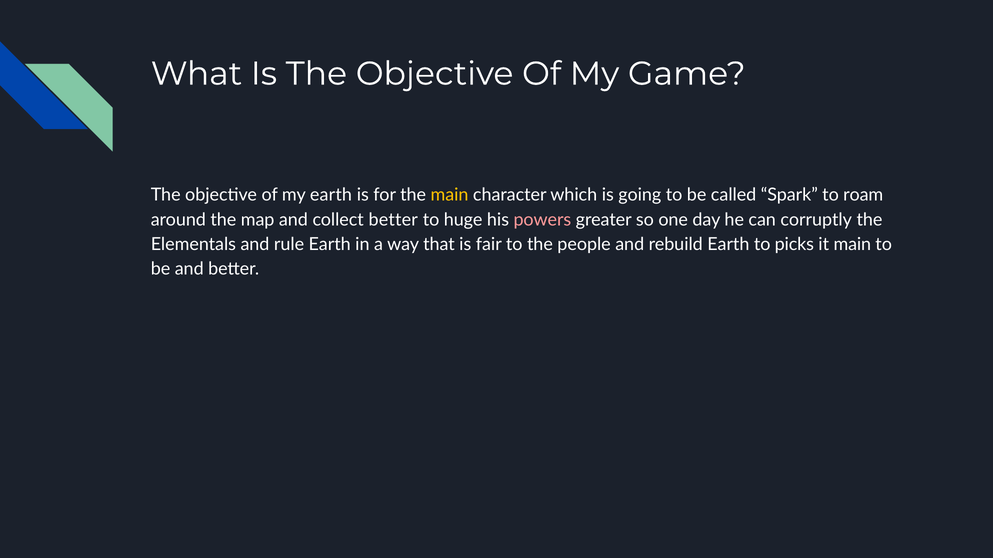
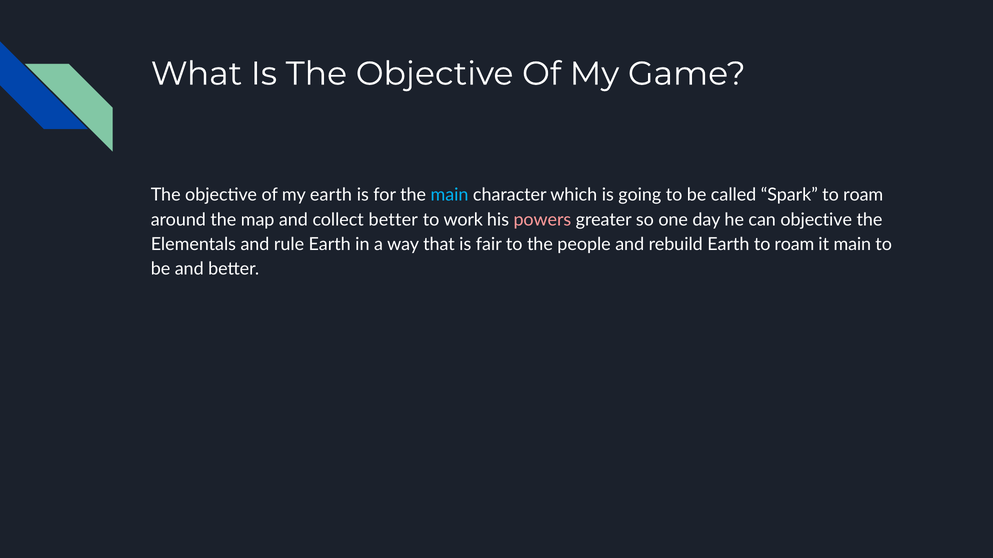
main colour: yellow -> light blue (450, 195)
huge: huge -> work (463, 220)
can corruptly: corruptly -> objective (816, 220)
Earth to picks: picks -> roam (794, 245)
